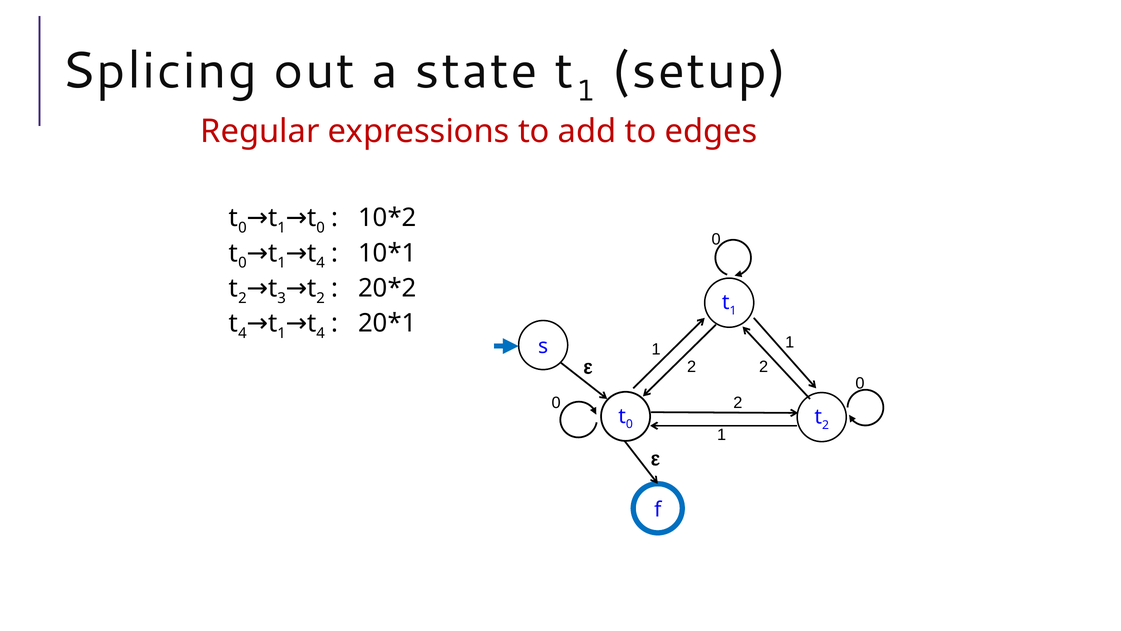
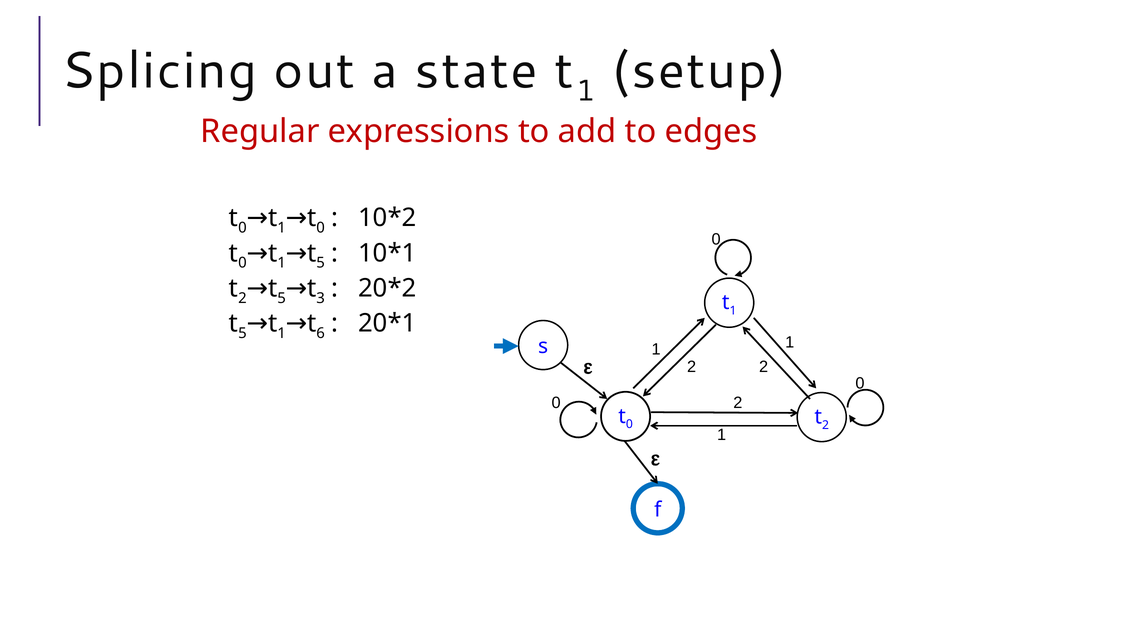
4: 4 -> 5 (321, 263)
3: 3 -> 5 (282, 298)
2: 2 -> 3 (321, 298)
4: 4 -> 6 (321, 333)
4: 4 -> 5 (242, 333)
